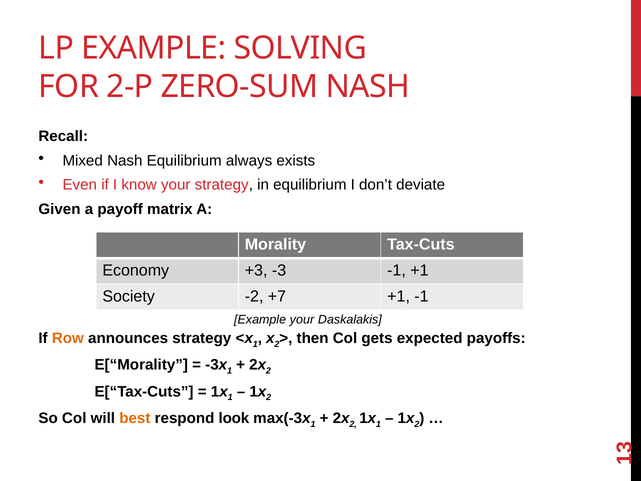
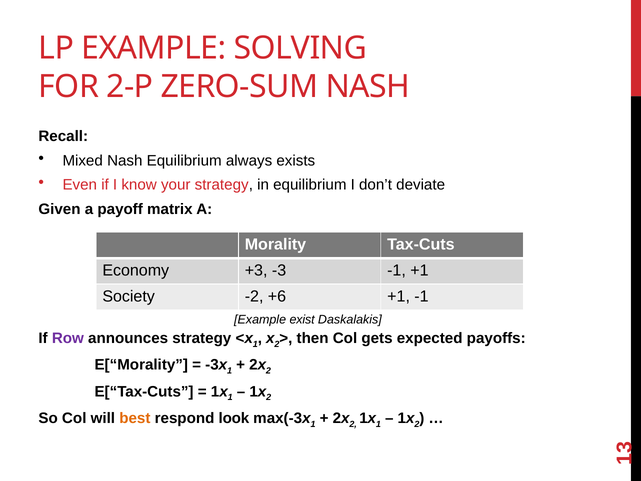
+7: +7 -> +6 (277, 296)
Example your: your -> exist (302, 320)
Row colour: orange -> purple (68, 338)
